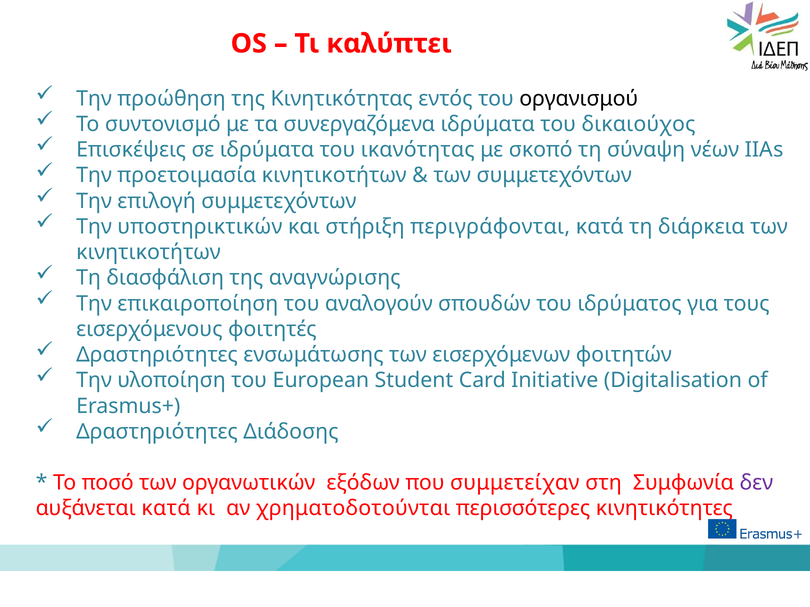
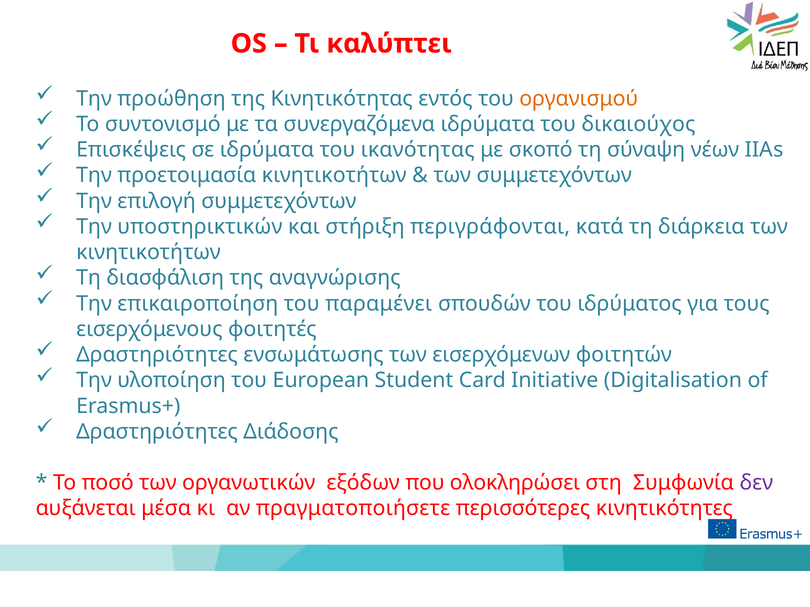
οργανισμού colour: black -> orange (579, 99)
αναλογούν: αναλογούν -> παραμένει (379, 304)
συμμετείχαν: συμμετείχαν -> ολοκληρώσει (515, 483)
αυξάνεται κατά: κατά -> μέσα (166, 509)
χρηματοδοτούνται: χρηματοδοτούνται -> πραγματοποιήσετε (353, 509)
